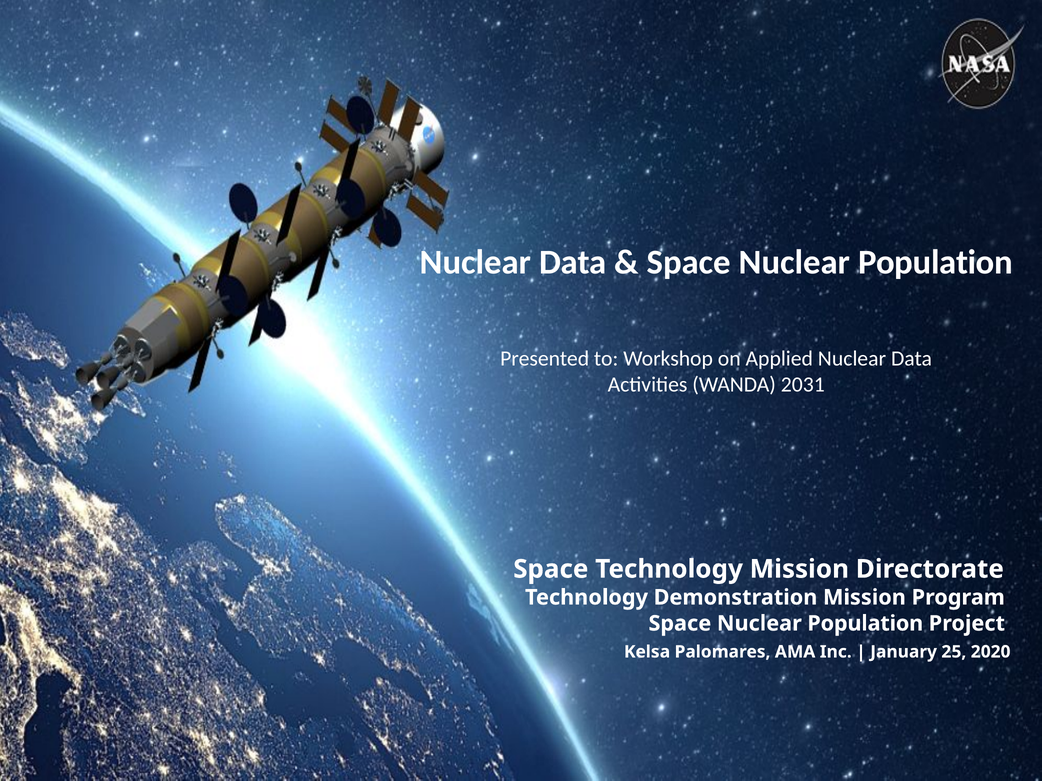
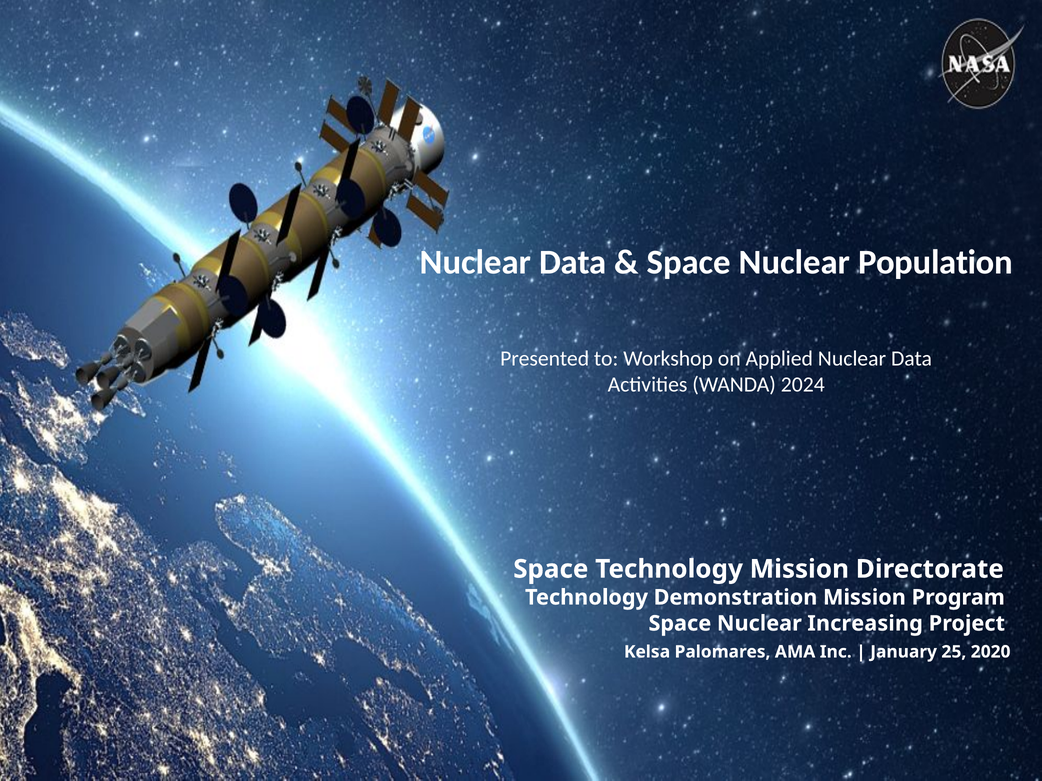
2031: 2031 -> 2024 (803, 385)
Population: Population -> Increasing (865, 624)
